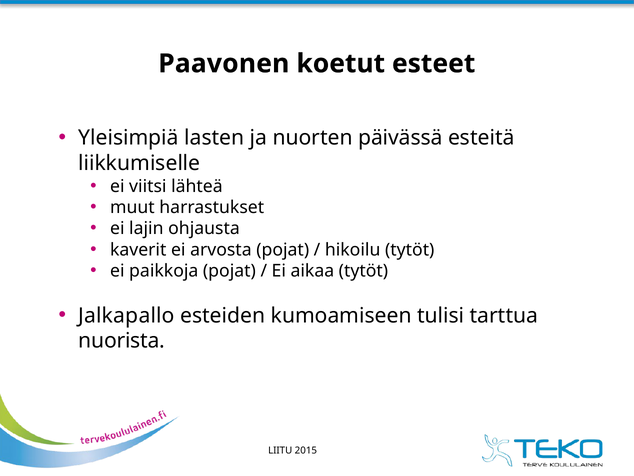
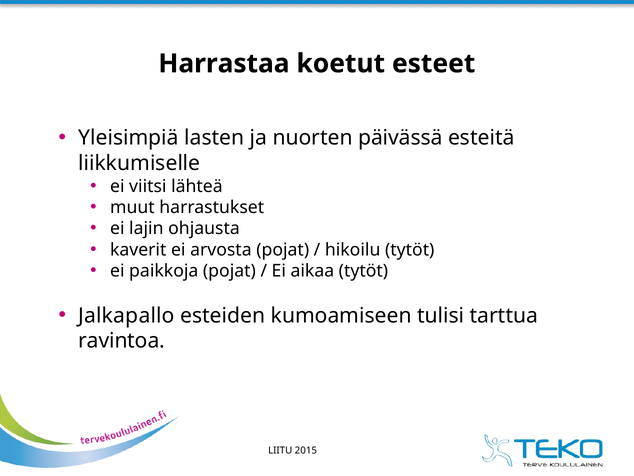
Paavonen: Paavonen -> Harrastaa (224, 64)
nuorista: nuorista -> ravintoa (122, 341)
